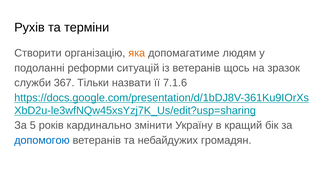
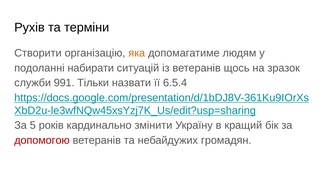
реформи: реформи -> набирати (91, 68)
367: 367 -> 991 (64, 83)
7.1.6: 7.1.6 -> 6.5.4 (175, 83)
допомогою colour: blue -> red (42, 140)
